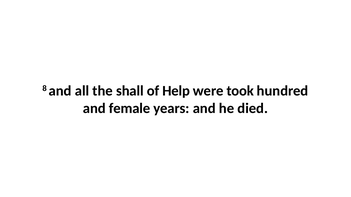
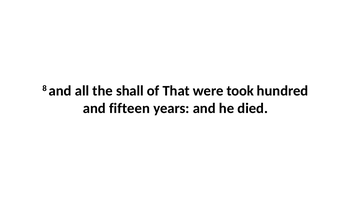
Help: Help -> That (176, 91)
female: female -> fifteen (129, 109)
